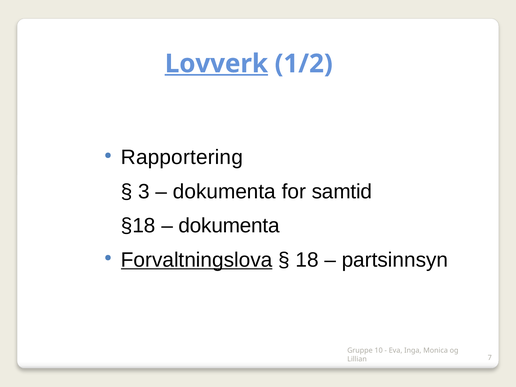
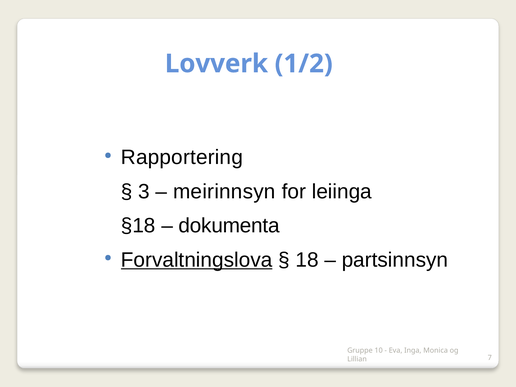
Lovverk underline: present -> none (216, 64)
dokumenta: dokumenta -> meirinnsyn (224, 191)
samtid: samtid -> leiinga (342, 191)
